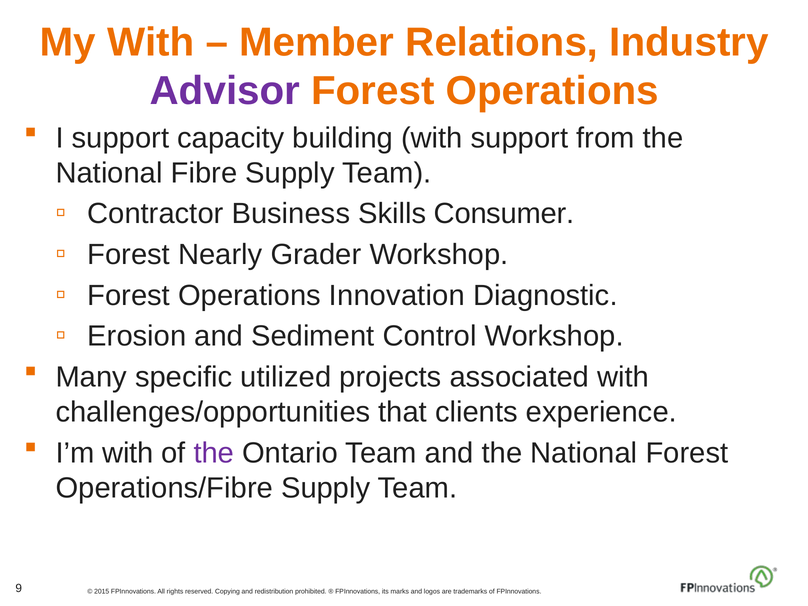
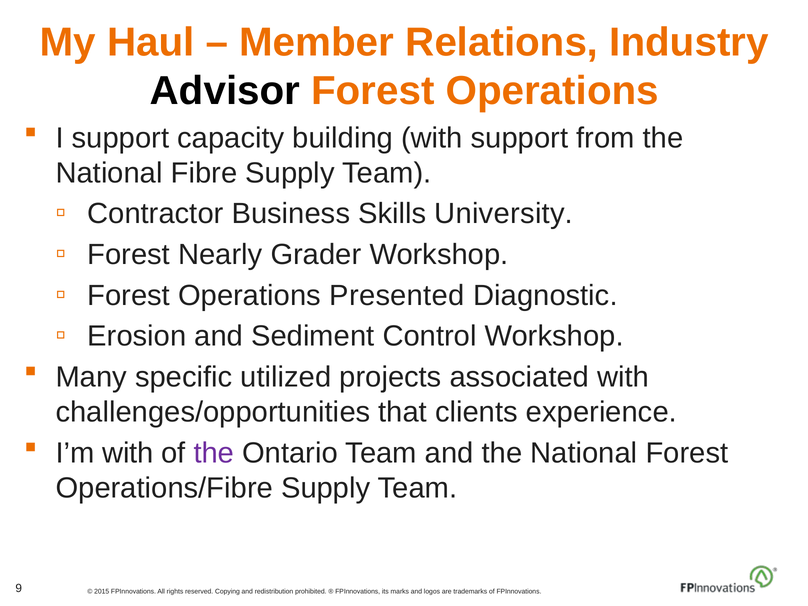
My With: With -> Haul (151, 43)
Advisor colour: purple -> black (225, 91)
Consumer: Consumer -> University (504, 214)
Innovation: Innovation -> Presented (397, 295)
